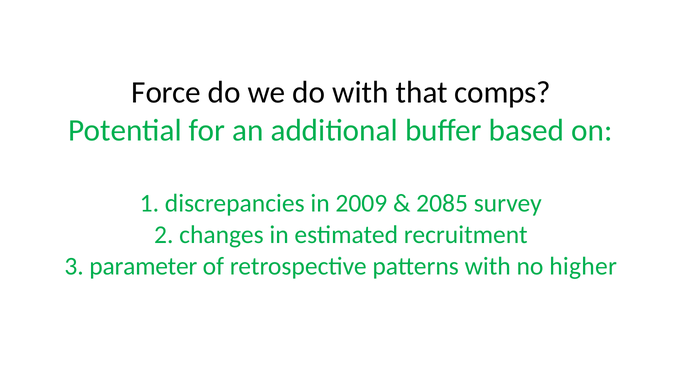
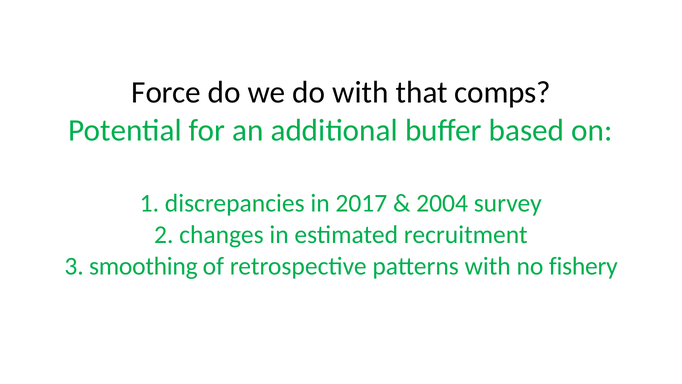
2009: 2009 -> 2017 (361, 203)
2085: 2085 -> 2004 (442, 203)
parameter: parameter -> smoothing (143, 266)
higher: higher -> fishery (583, 266)
